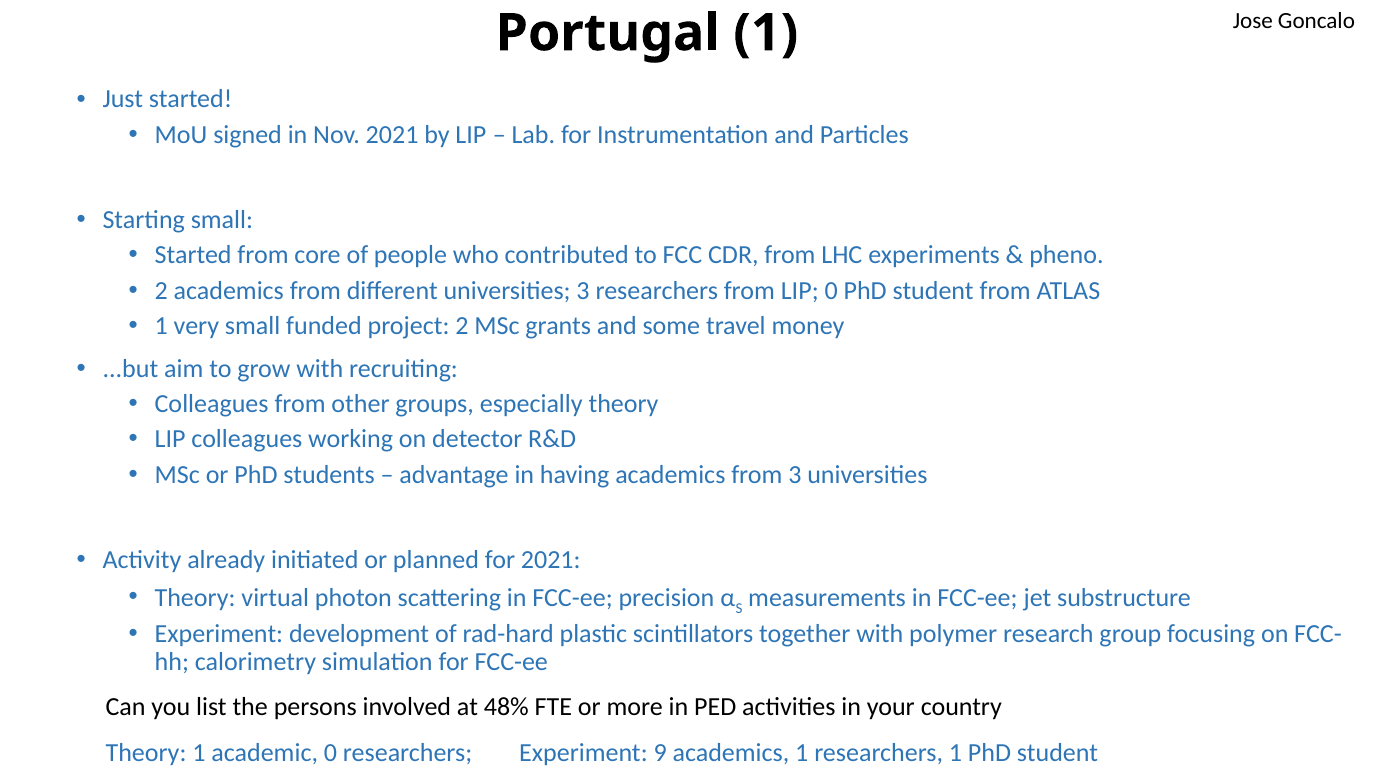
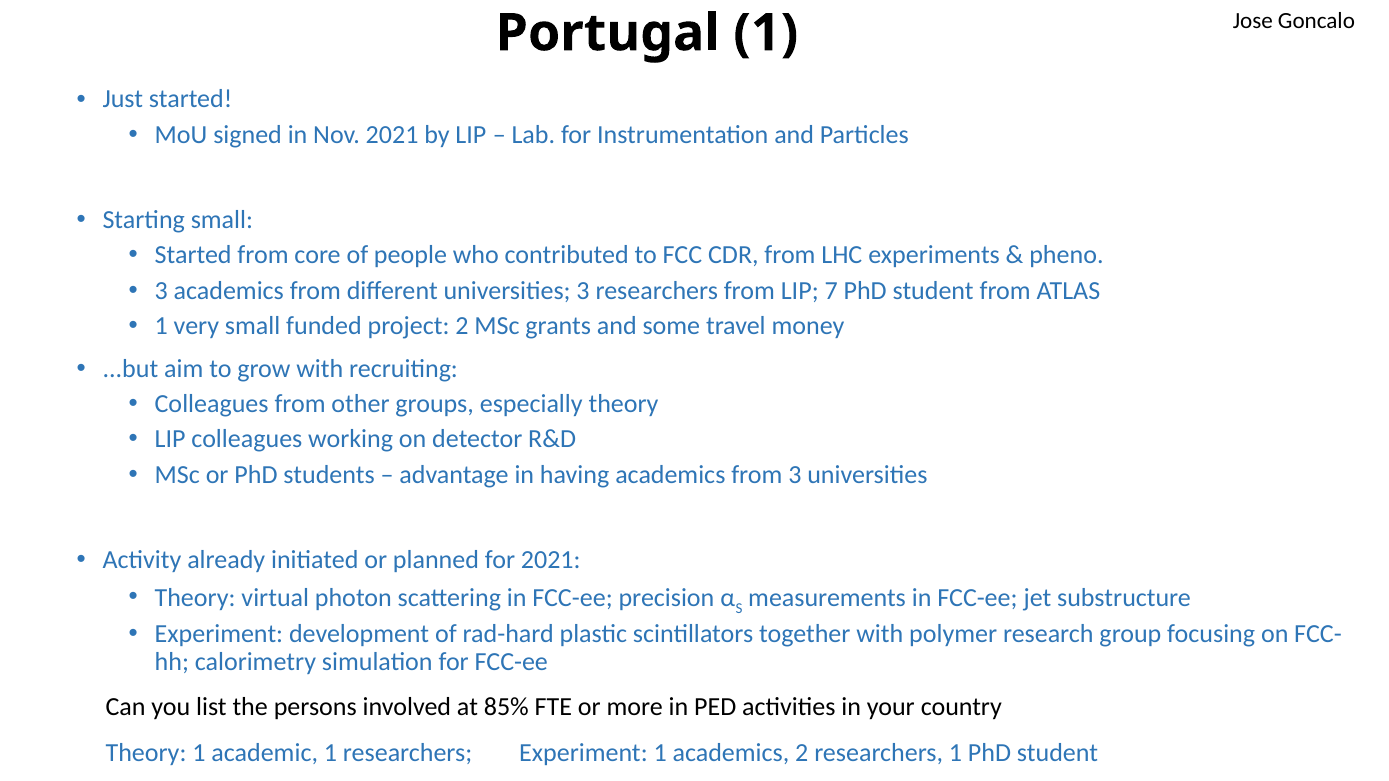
2: 2 -> 3 (161, 291)
LIP 0: 0 -> 7 (831, 291)
48%: 48% -> 85% (506, 707)
academic 0: 0 -> 1 (330, 753)
Experiment 9: 9 -> 1 (660, 753)
academics 1: 1 -> 2 (802, 753)
